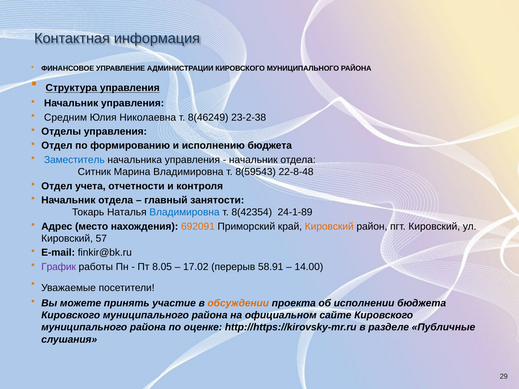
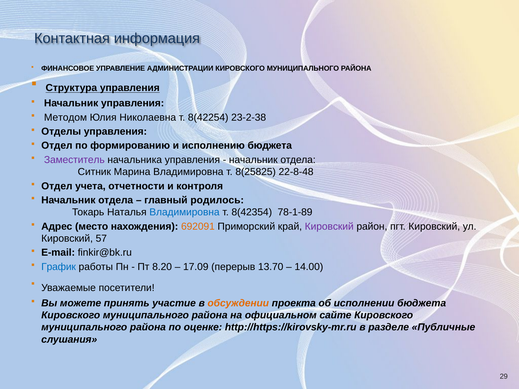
Средним: Средним -> Методом (66, 117)
8(46249: 8(46249 -> 8(42254 (208, 117)
Заместитель colour: blue -> purple (74, 160)
8(59543: 8(59543 -> 8(25825 (256, 172)
занятости: занятости -> родилось (217, 200)
24-1-89: 24-1-89 -> 78-1-89 (295, 212)
Кировский colour: orange -> purple (329, 227)
График colour: purple -> blue (59, 267)
8.05: 8.05 -> 8.20 (162, 267)
17.02: 17.02 -> 17.09 (196, 267)
58.91: 58.91 -> 13.70 (271, 267)
